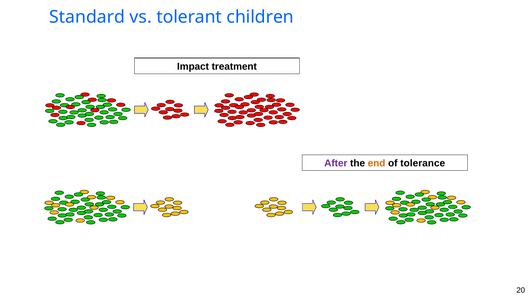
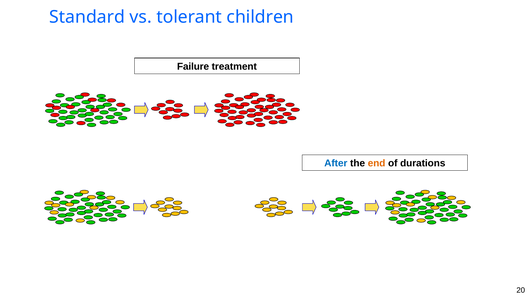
Impact: Impact -> Failure (193, 67)
After colour: purple -> blue (336, 164)
tolerance: tolerance -> durations (423, 164)
